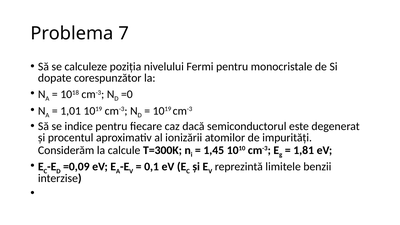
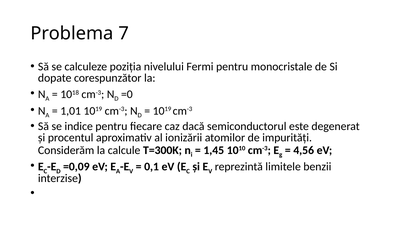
1,81: 1,81 -> 4,56 (304, 150)
